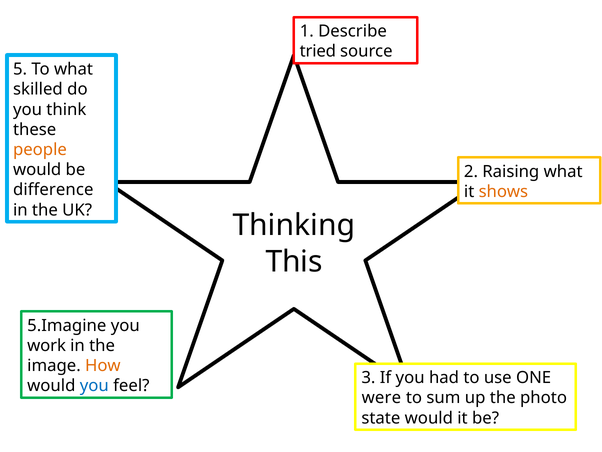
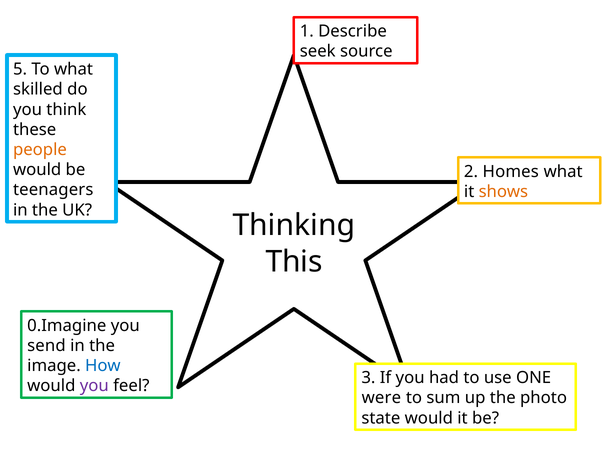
tried: tried -> seek (318, 51)
Raising: Raising -> Homes (511, 171)
difference: difference -> teenagers (53, 190)
5.Imagine: 5.Imagine -> 0.Imagine (67, 325)
work: work -> send (46, 345)
How colour: orange -> blue (103, 365)
you colour: blue -> purple (94, 385)
